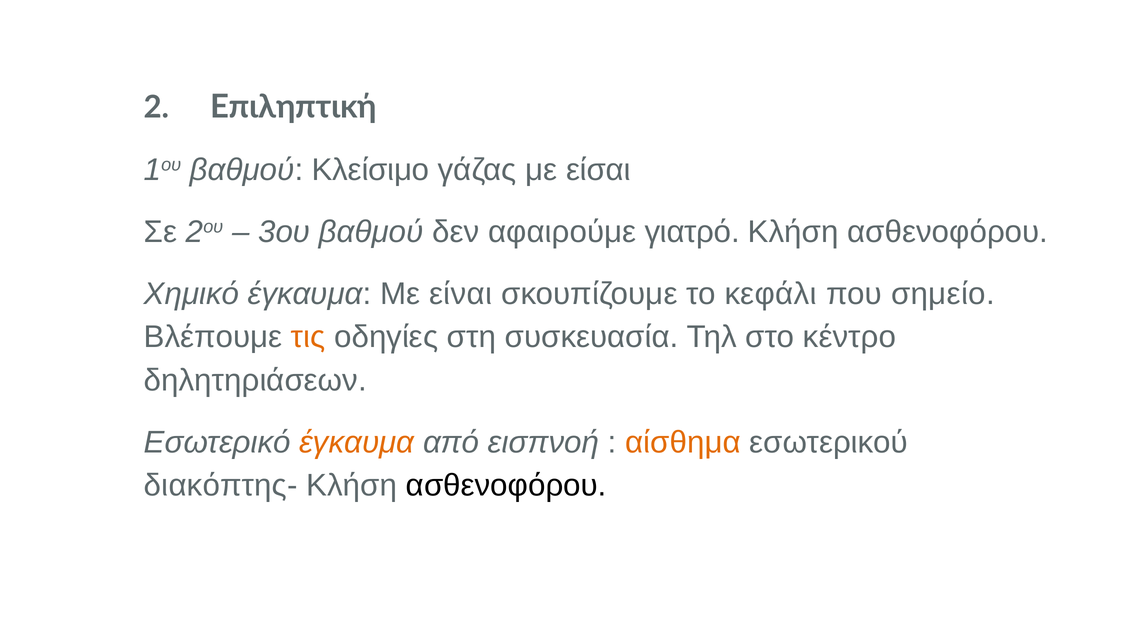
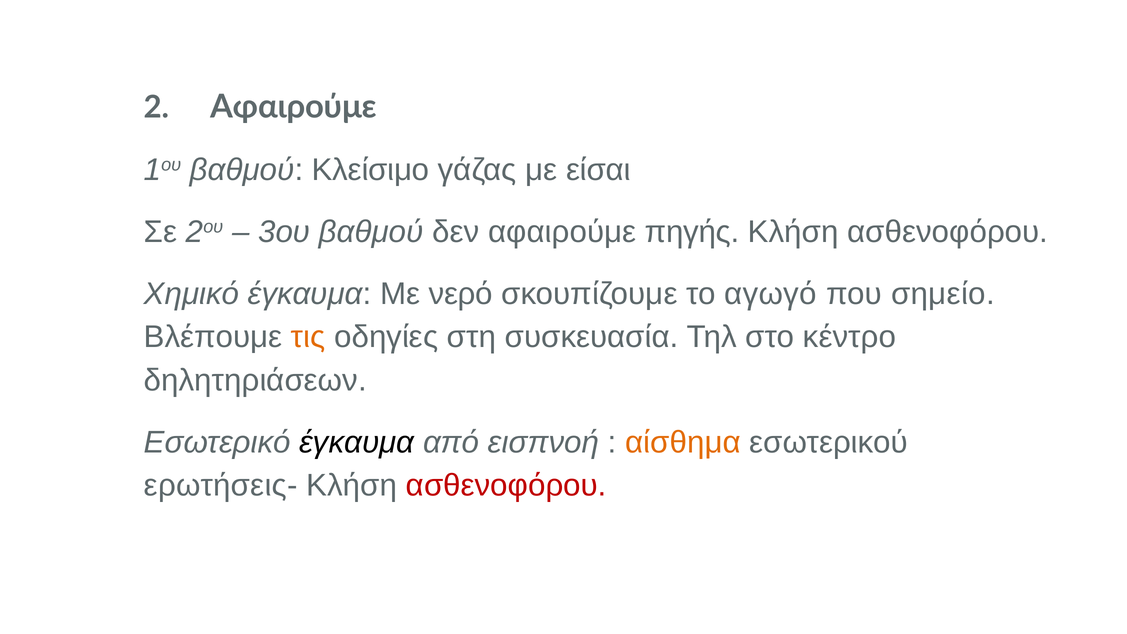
2 Επιληπτική: Επιληπτική -> Αφαιρούμε (294, 107)
γιατρό: γιατρό -> πηγής (692, 232)
είναι: είναι -> νερό (461, 294)
κεφάλι: κεφάλι -> αγωγό (771, 294)
έγκαυμα colour: orange -> black (357, 442)
διακόπτης-: διακόπτης- -> ερωτήσεις- (221, 485)
ασθενοφόρου colour: black -> red (506, 485)
